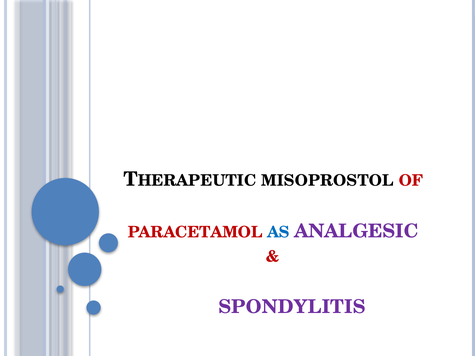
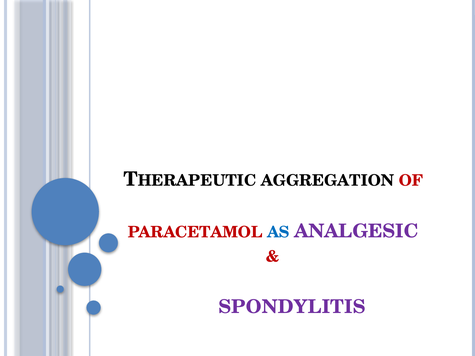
MISOPROSTOL: MISOPROSTOL -> AGGREGATION (327, 181)
